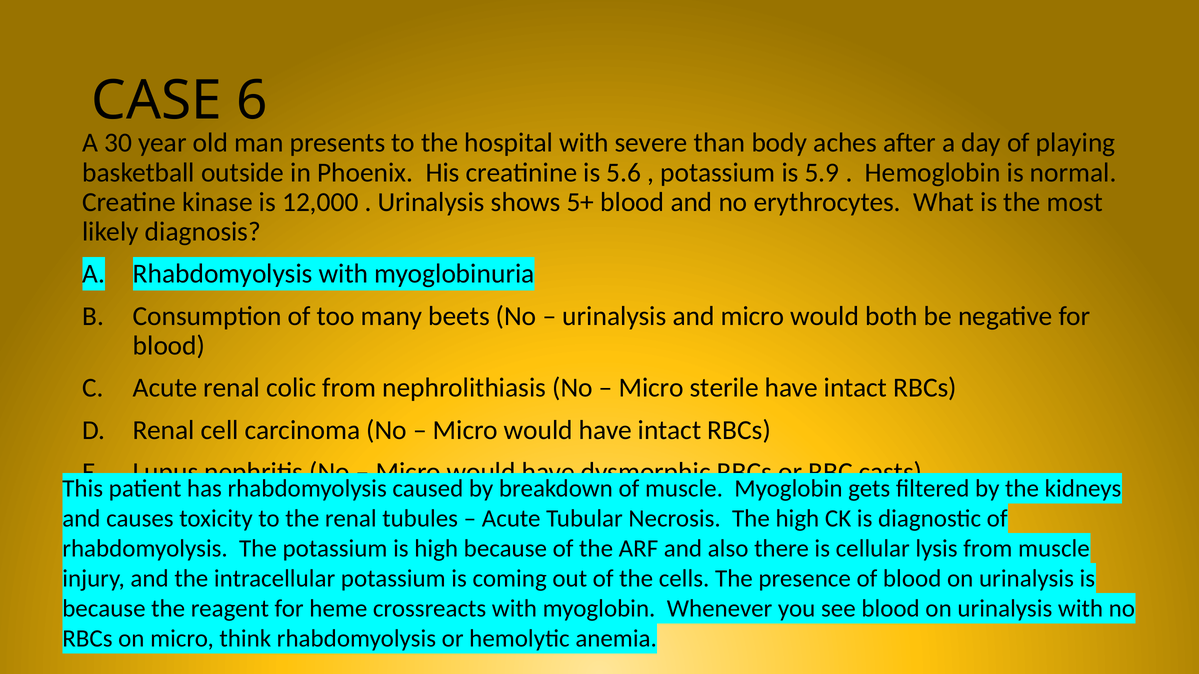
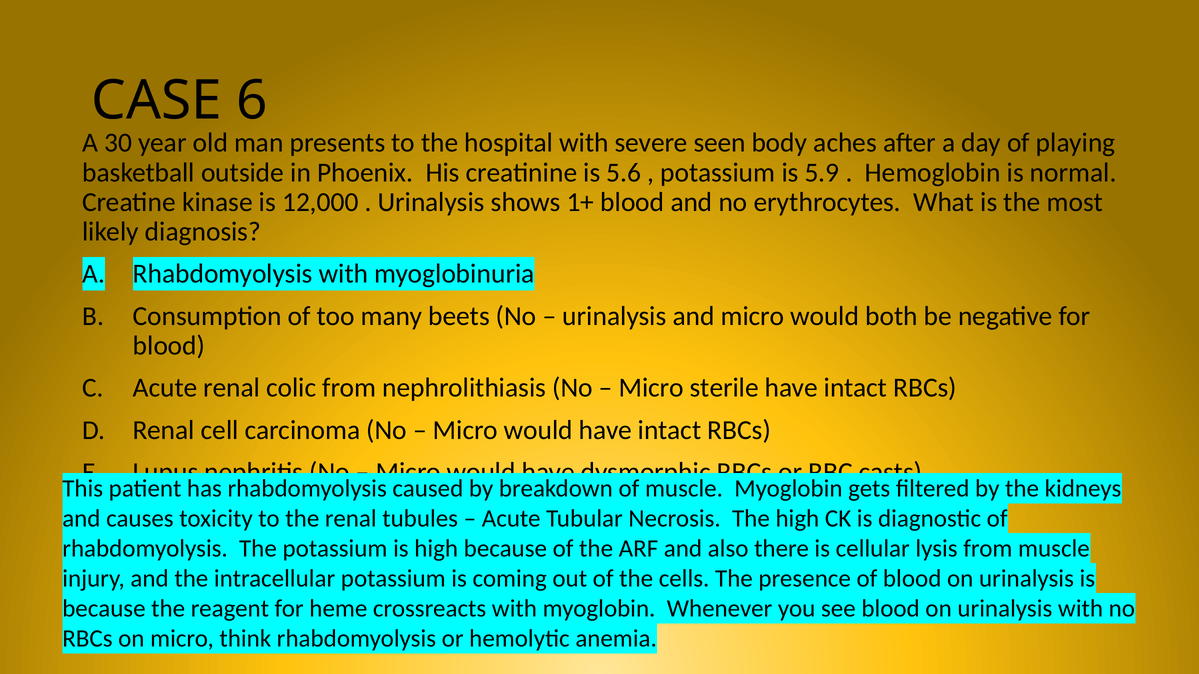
than: than -> seen (720, 143)
5+: 5+ -> 1+ (580, 202)
